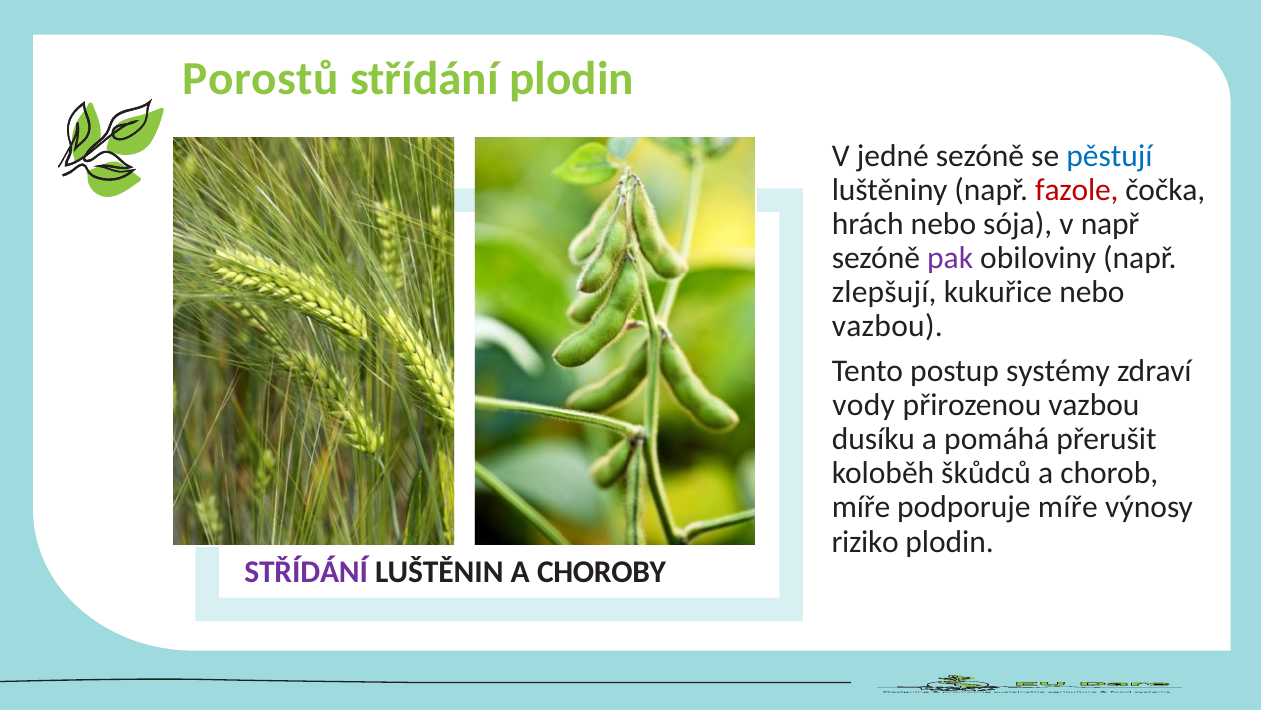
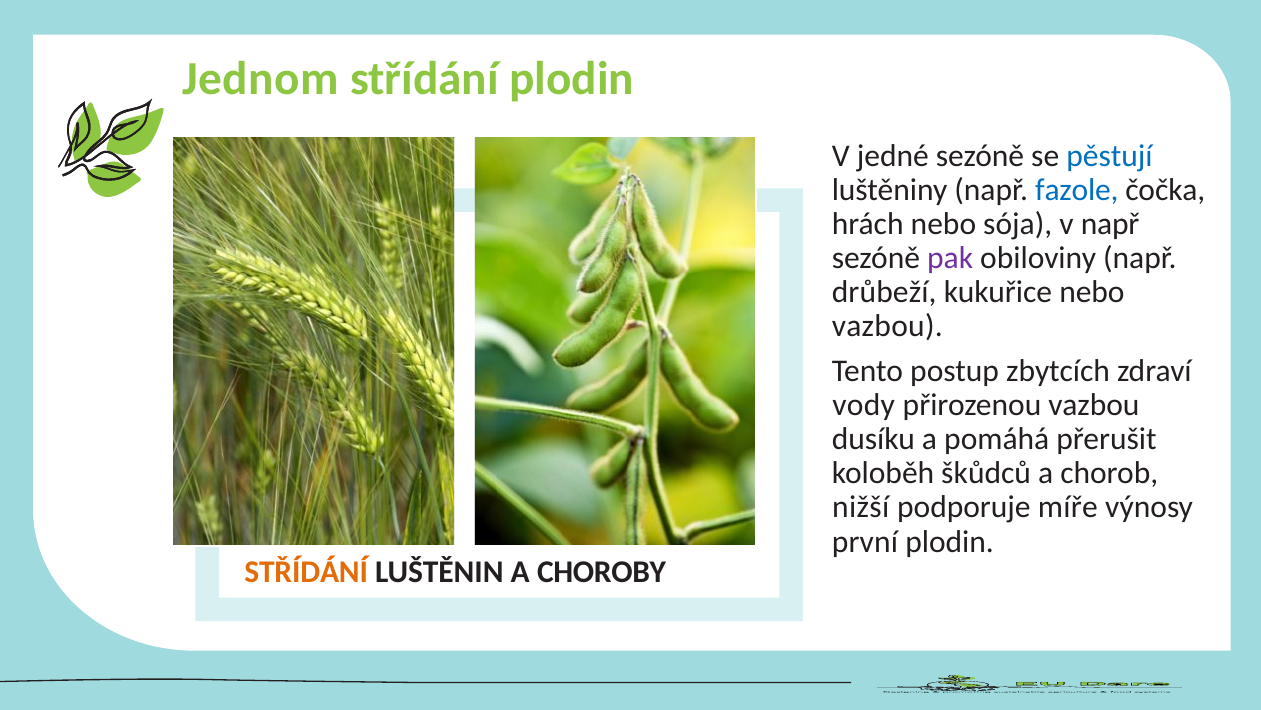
Porostů: Porostů -> Jednom (261, 79)
fazole colour: red -> blue (1077, 190)
zlepšují: zlepšují -> drůbeží (884, 292)
systémy: systémy -> zbytcích (1058, 371)
míře: míře -> nižší (861, 507)
riziko: riziko -> první (865, 541)
STŘÍDÁNÍ colour: purple -> orange (306, 571)
